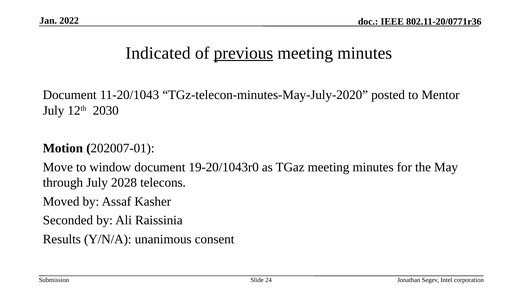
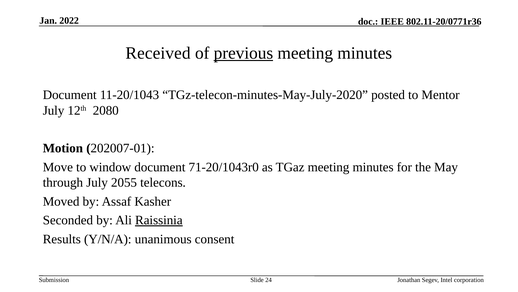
Indicated: Indicated -> Received (158, 53)
2030: 2030 -> 2080 (106, 110)
19-20/1043r0: 19-20/1043r0 -> 71-20/1043r0 (224, 167)
2028: 2028 -> 2055 (124, 182)
Raissinia underline: none -> present (159, 220)
